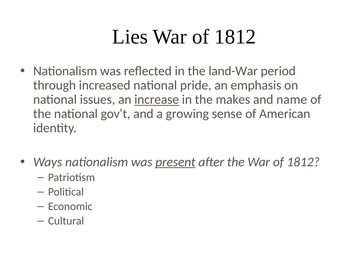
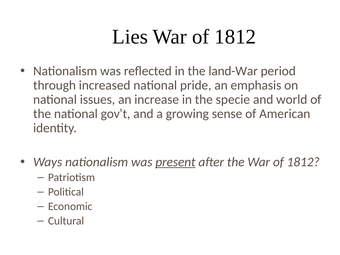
increase underline: present -> none (157, 100)
makes: makes -> specie (233, 100)
name: name -> world (292, 100)
